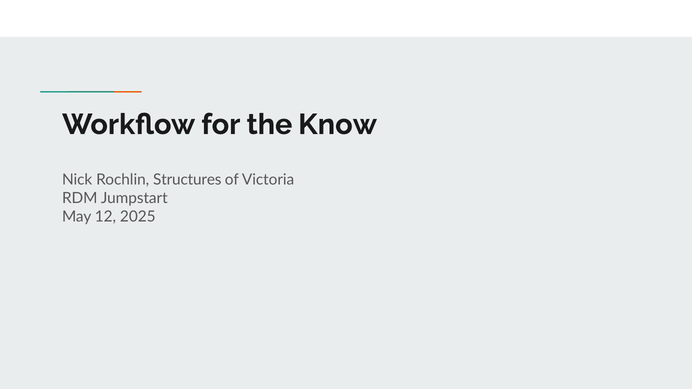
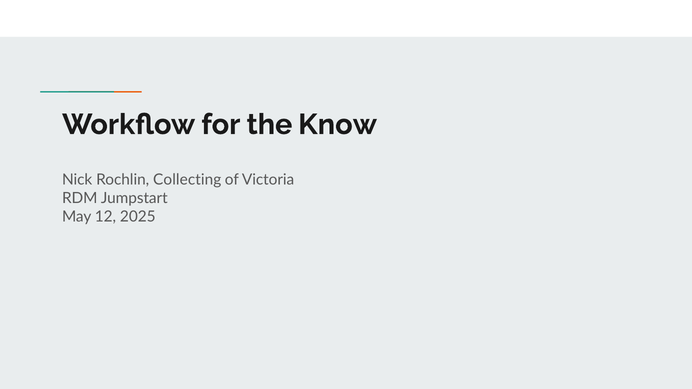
Structures: Structures -> Collecting (187, 180)
